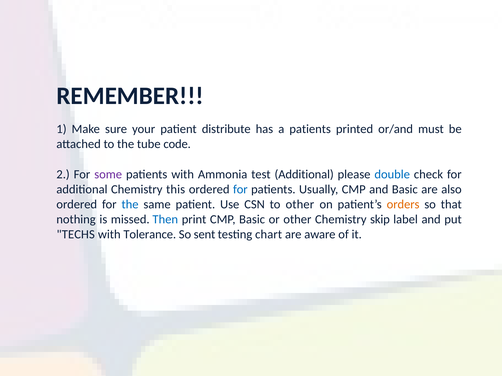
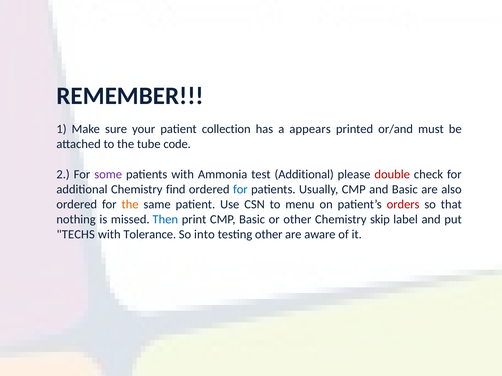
distribute: distribute -> collection (226, 129)
a patients: patients -> appears (310, 129)
double colour: blue -> red (392, 175)
this: this -> find (176, 190)
the colour: blue -> orange (130, 205)
to other: other -> menu (300, 205)
orders colour: orange -> red (403, 205)
sent: sent -> into (204, 235)
testing chart: chart -> other (269, 235)
